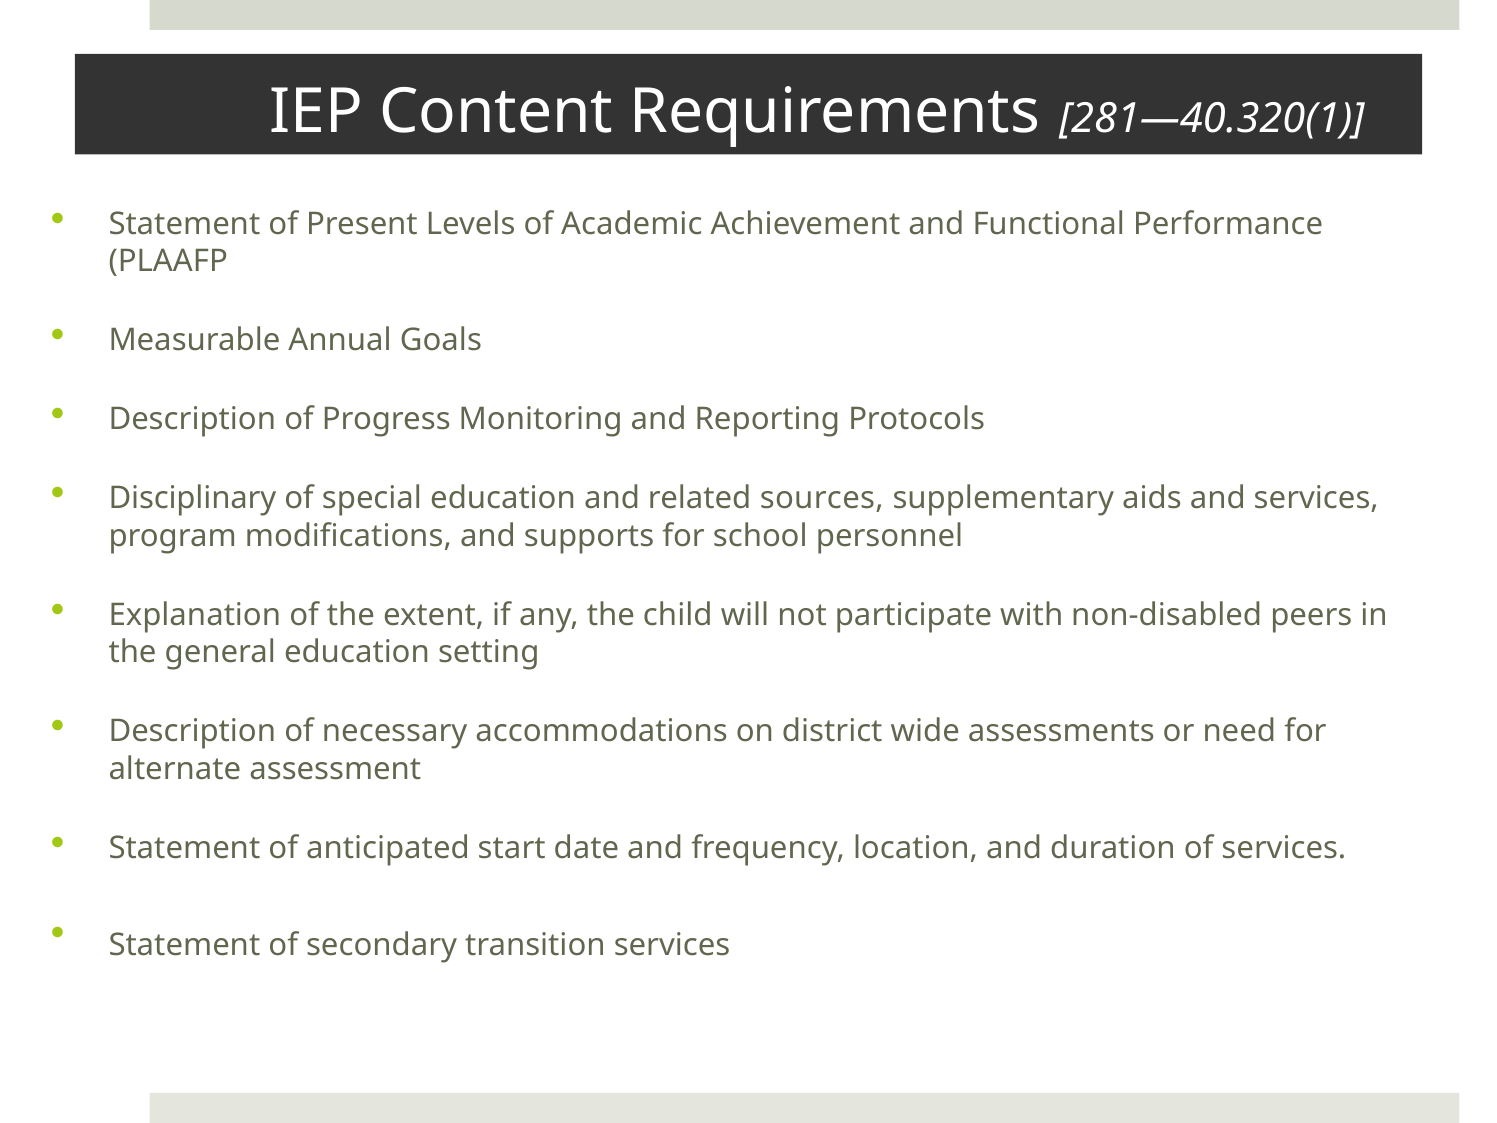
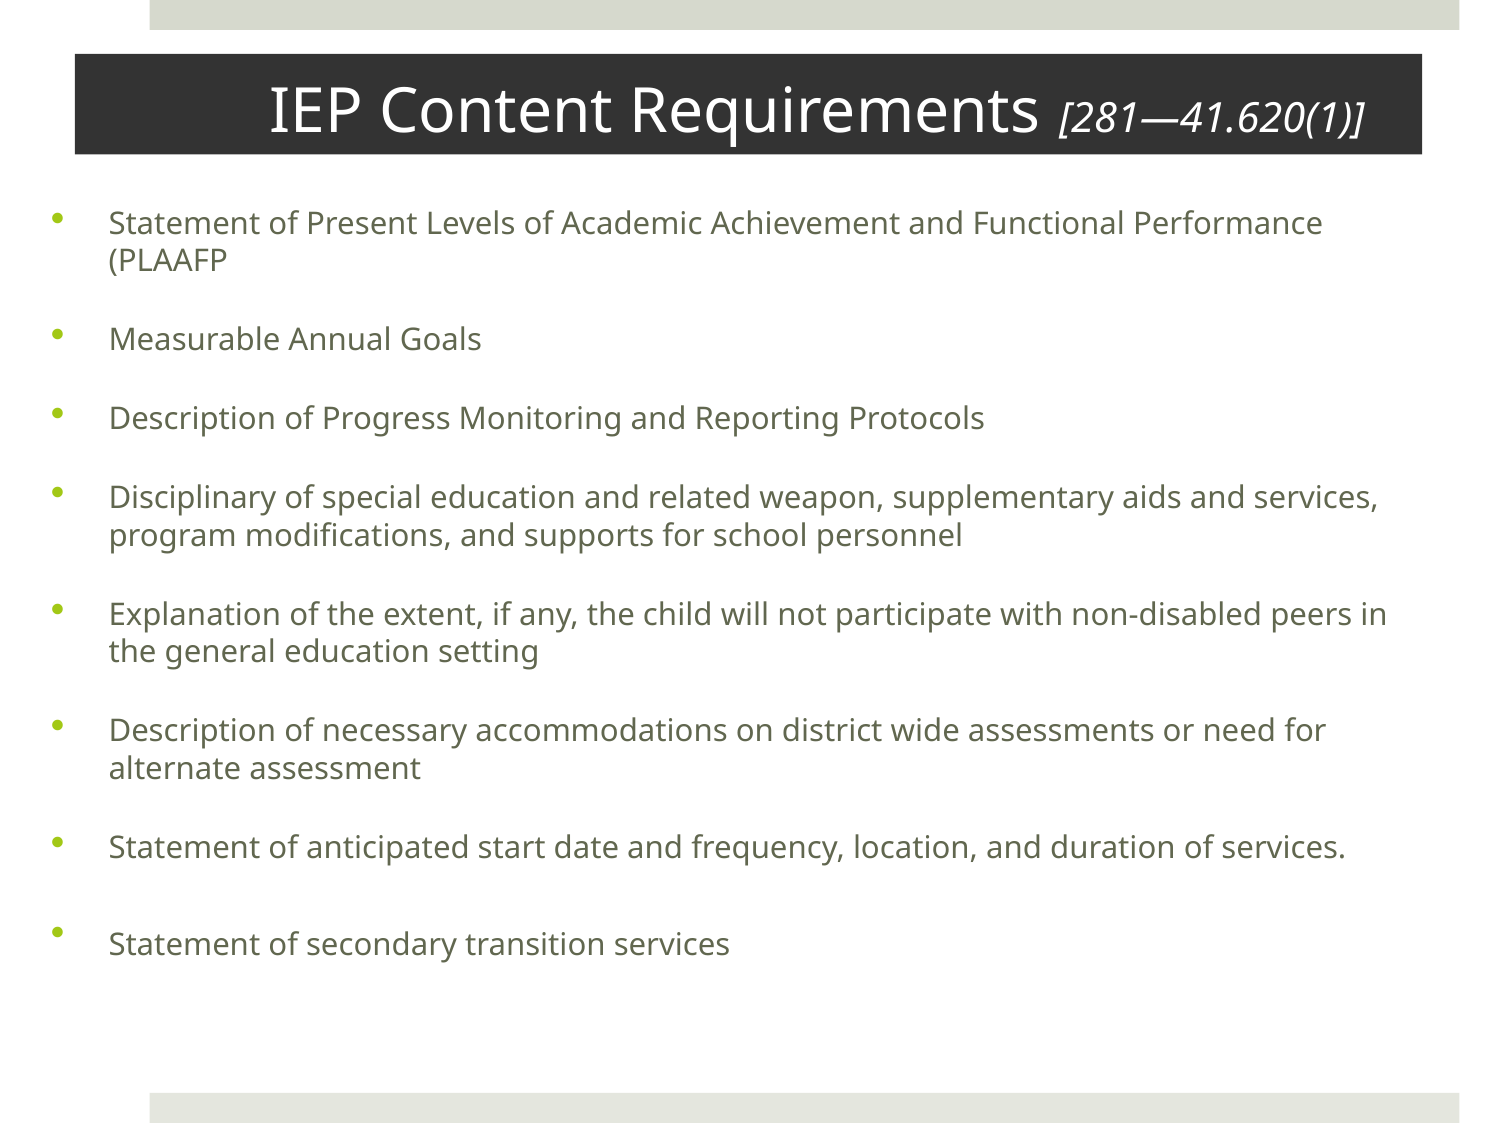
281—40.320(1: 281—40.320(1 -> 281—41.620(1 (1212, 119)
sources: sources -> weapon (822, 498)
